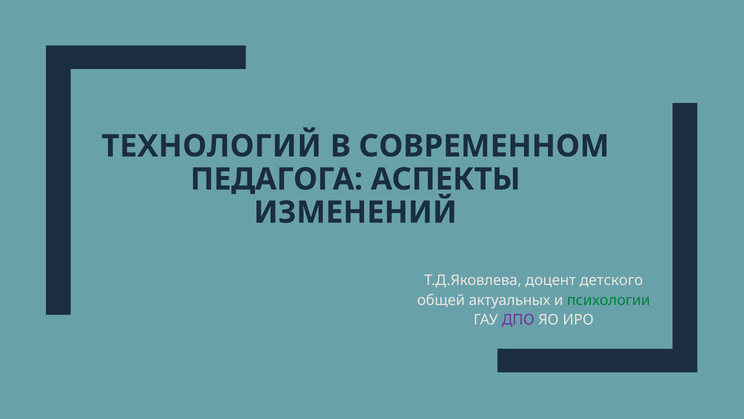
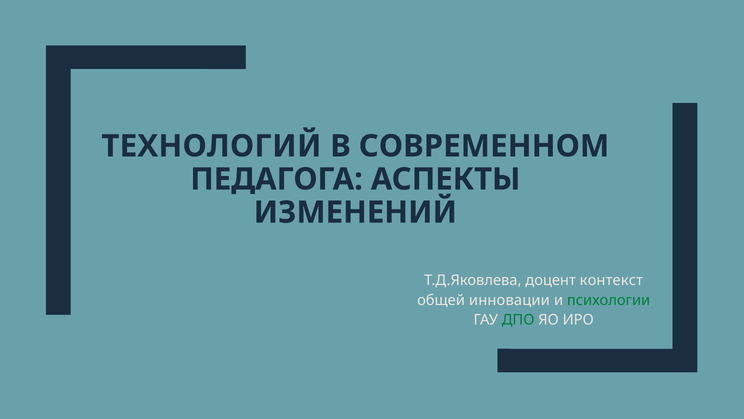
детского: детского -> контекст (611, 280)
актуальных: актуальных -> инновации (509, 300)
ДПО colour: purple -> green (518, 320)
